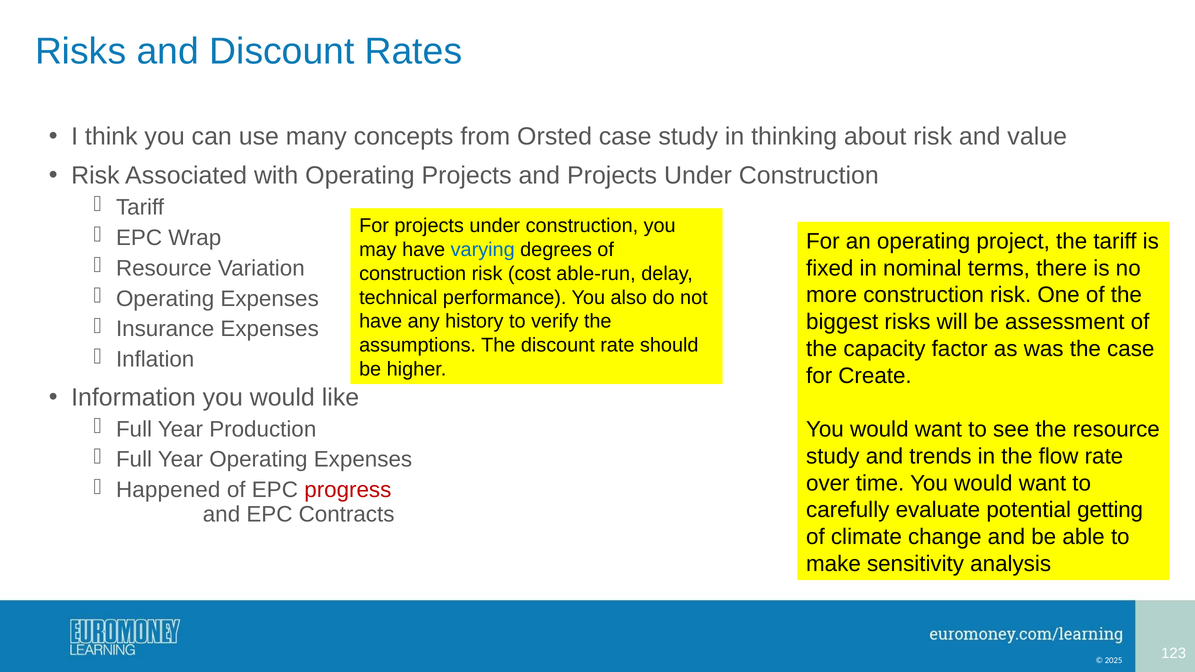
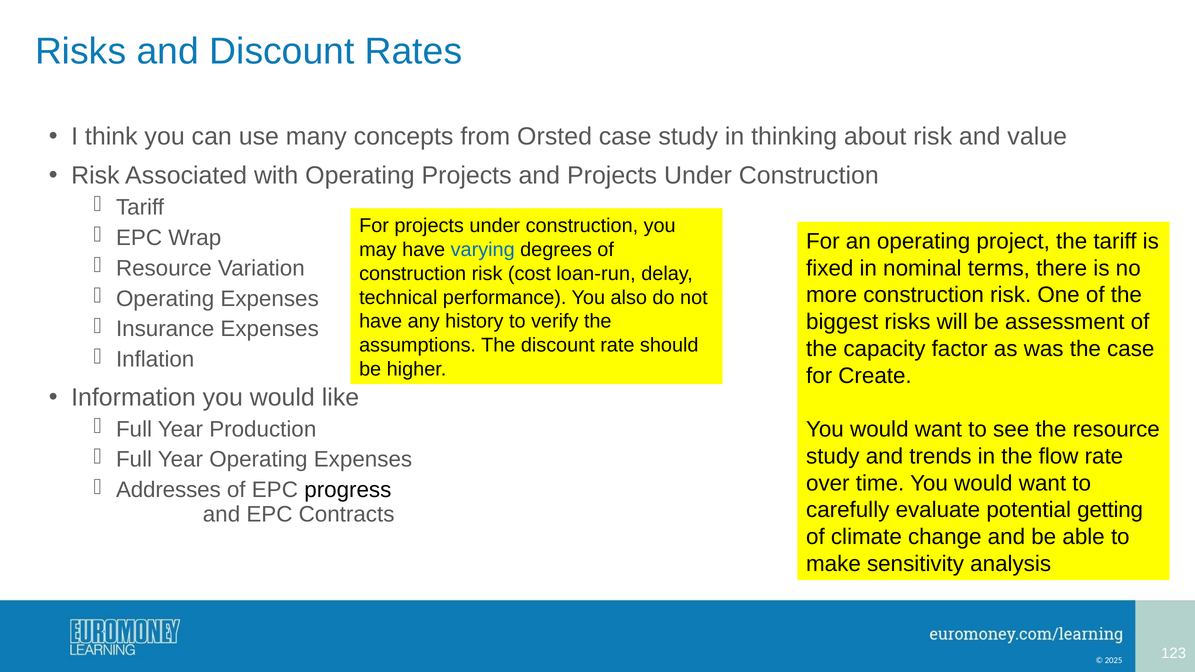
able-run: able-run -> loan-run (596, 274)
Happened: Happened -> Addresses (168, 490)
progress colour: red -> black (348, 490)
